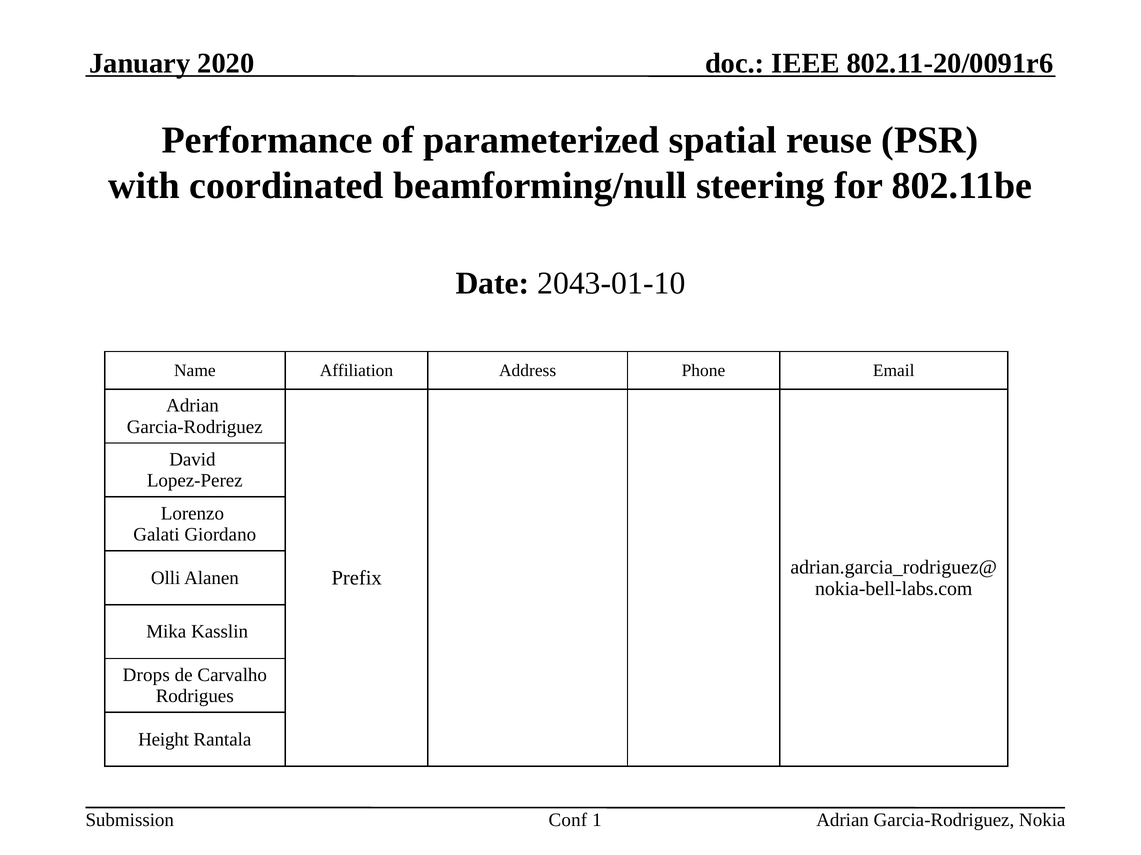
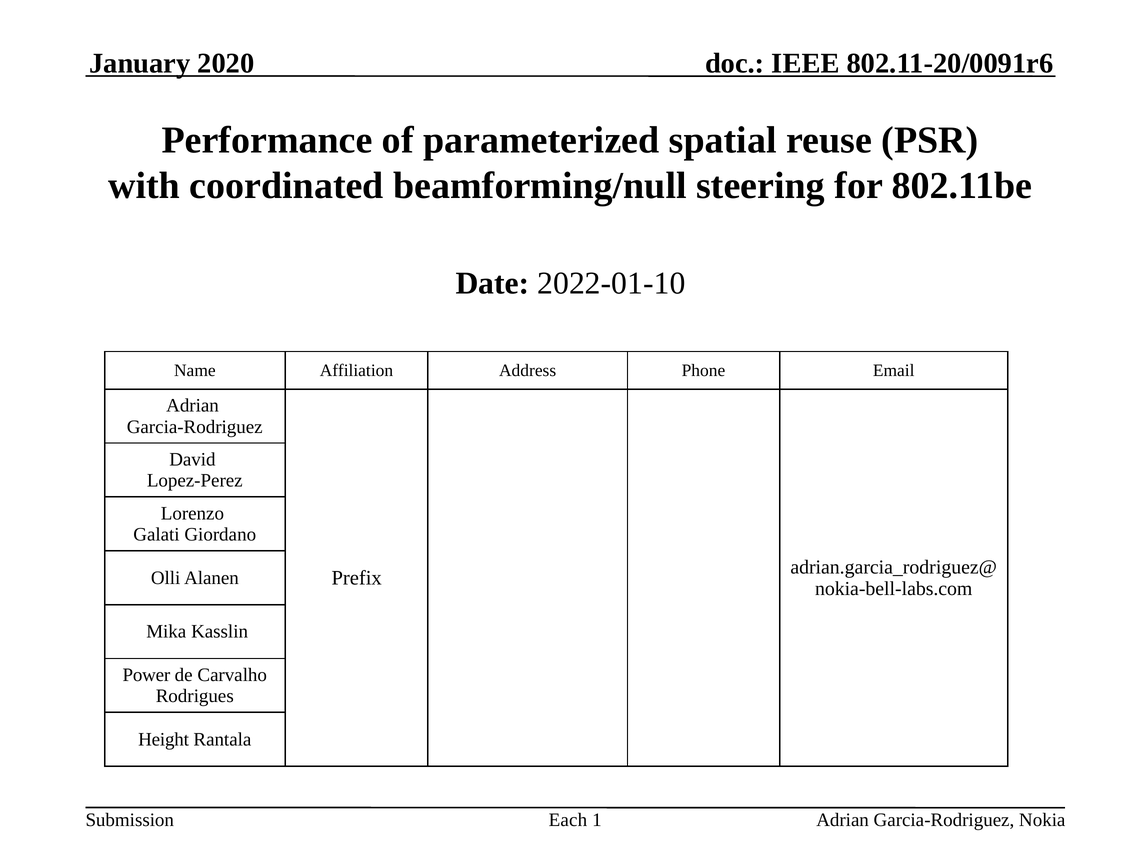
2043-01-10: 2043-01-10 -> 2022-01-10 (611, 284)
Drops: Drops -> Power (146, 676)
Conf: Conf -> Each (568, 821)
